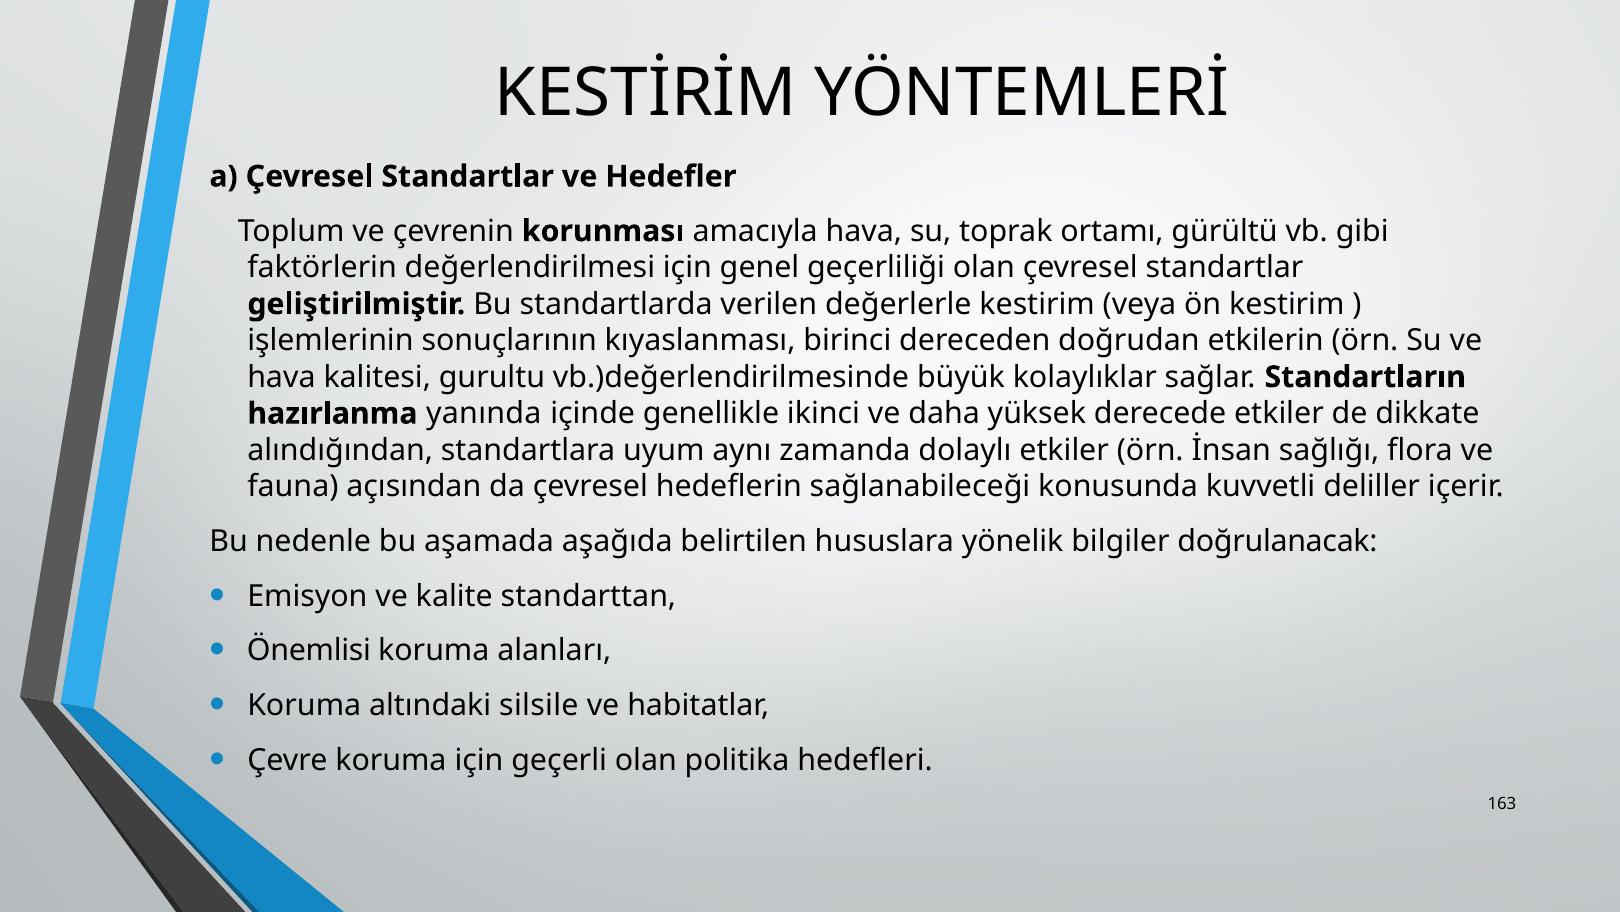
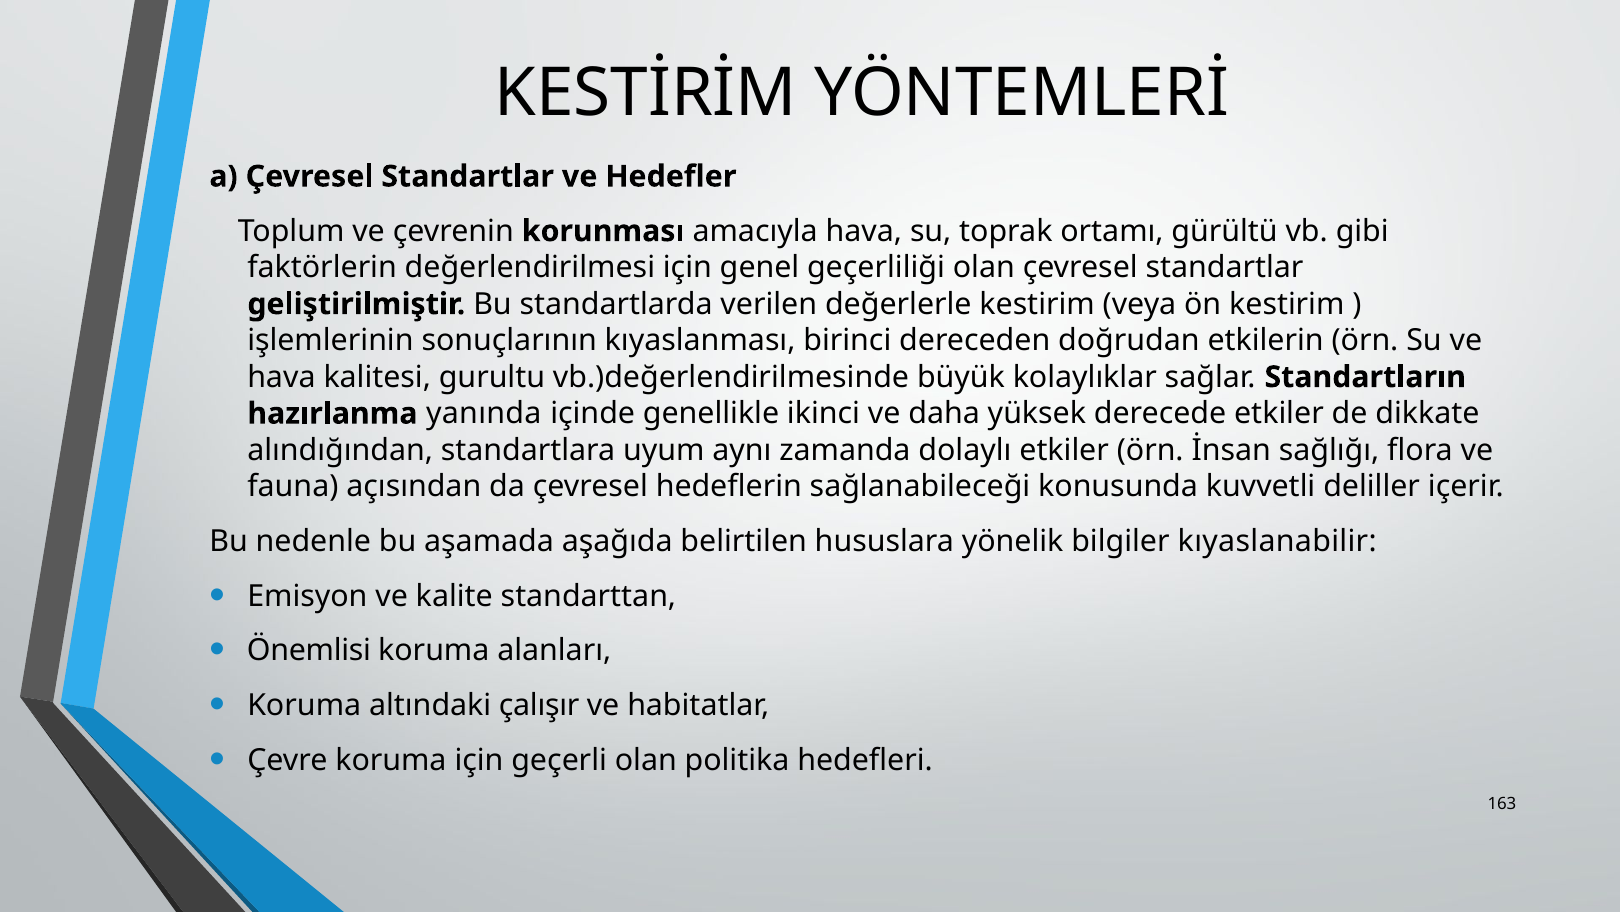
doğrulanacak: doğrulanacak -> kıyaslanabilir (1277, 541)
silsile: silsile -> çalışır (539, 705)
